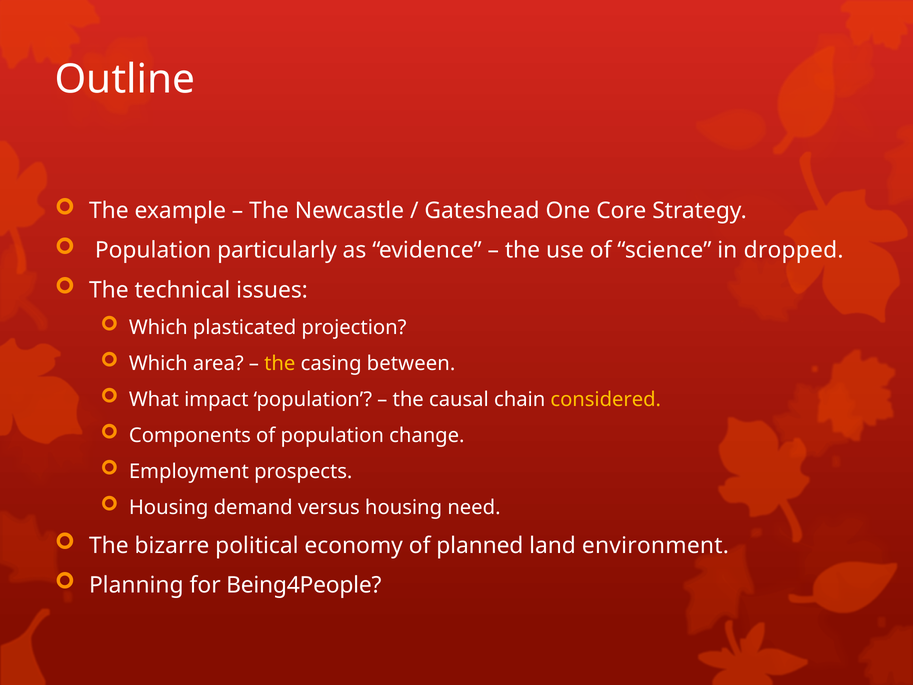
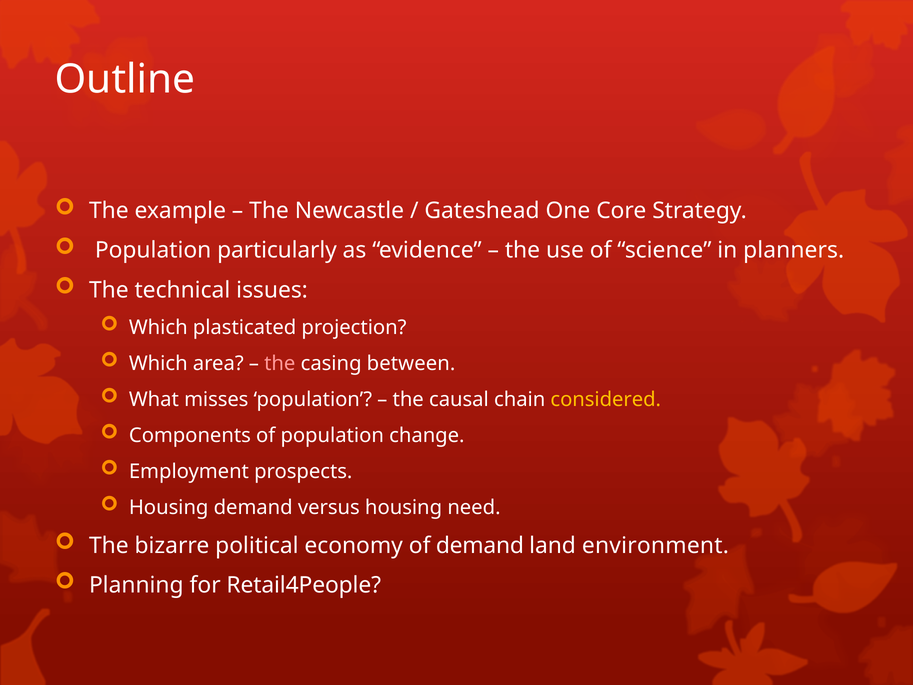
dropped: dropped -> planners (794, 250)
the colour: yellow -> pink (280, 363)
impact: impact -> misses (216, 399)
of planned: planned -> demand (480, 545)
Being4People: Being4People -> Retail4People (304, 585)
